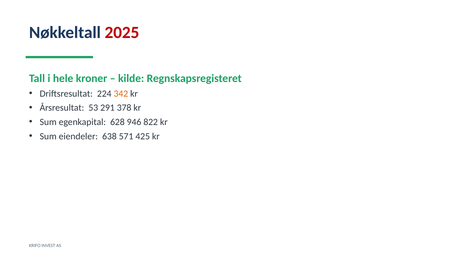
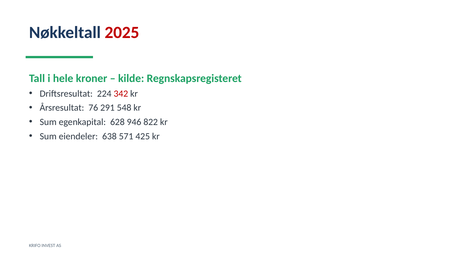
342 colour: orange -> red (121, 94)
53: 53 -> 76 (93, 108)
378: 378 -> 548 (124, 108)
